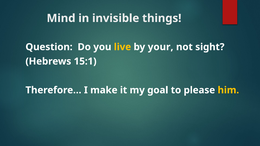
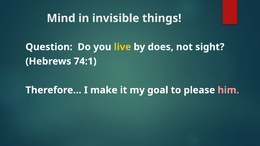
your: your -> does (161, 47)
15:1: 15:1 -> 74:1 (85, 61)
him colour: yellow -> pink (228, 90)
